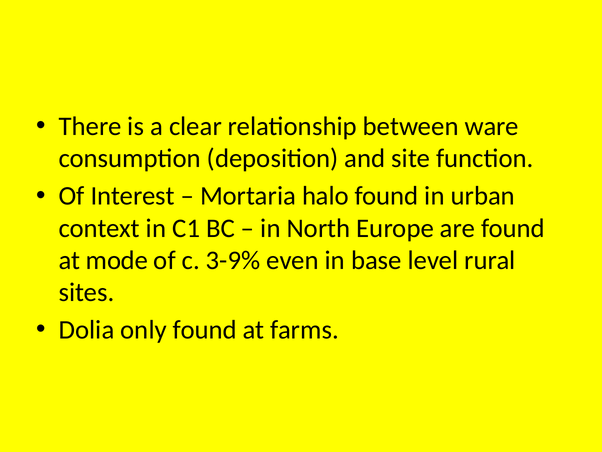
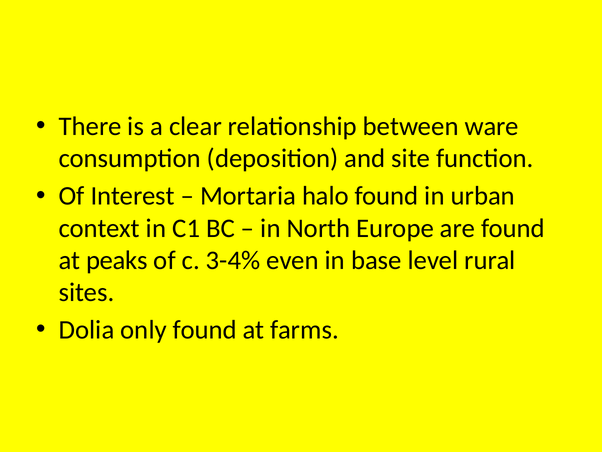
mode: mode -> peaks (117, 260)
3-9%: 3-9% -> 3-4% (233, 260)
